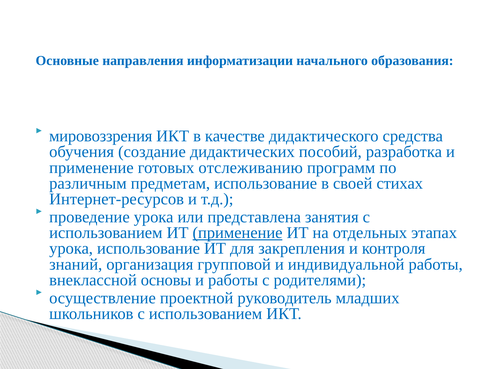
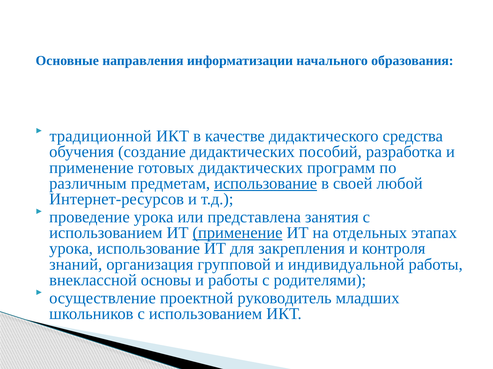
мировоззрения: мировоззрения -> традиционной (101, 136)
готовых отслеживанию: отслеживанию -> дидактических (251, 168)
использование underline: none -> present (266, 184)
стихах: стихах -> любой (400, 184)
